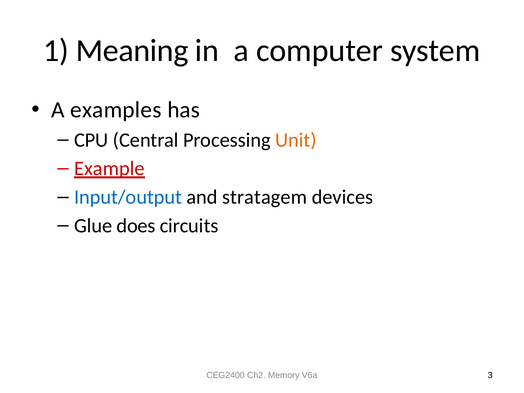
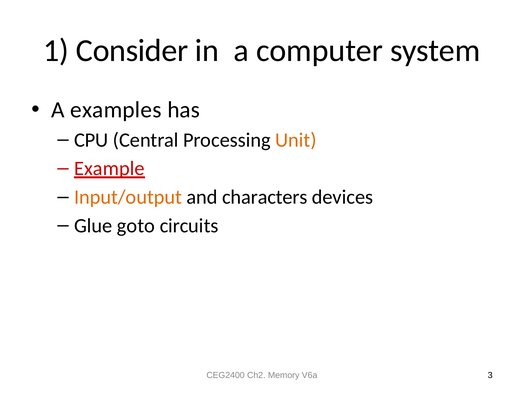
Meaning: Meaning -> Consider (132, 51)
Input/output colour: blue -> orange (128, 197)
stratagem: stratagem -> characters (265, 197)
does: does -> goto (136, 226)
